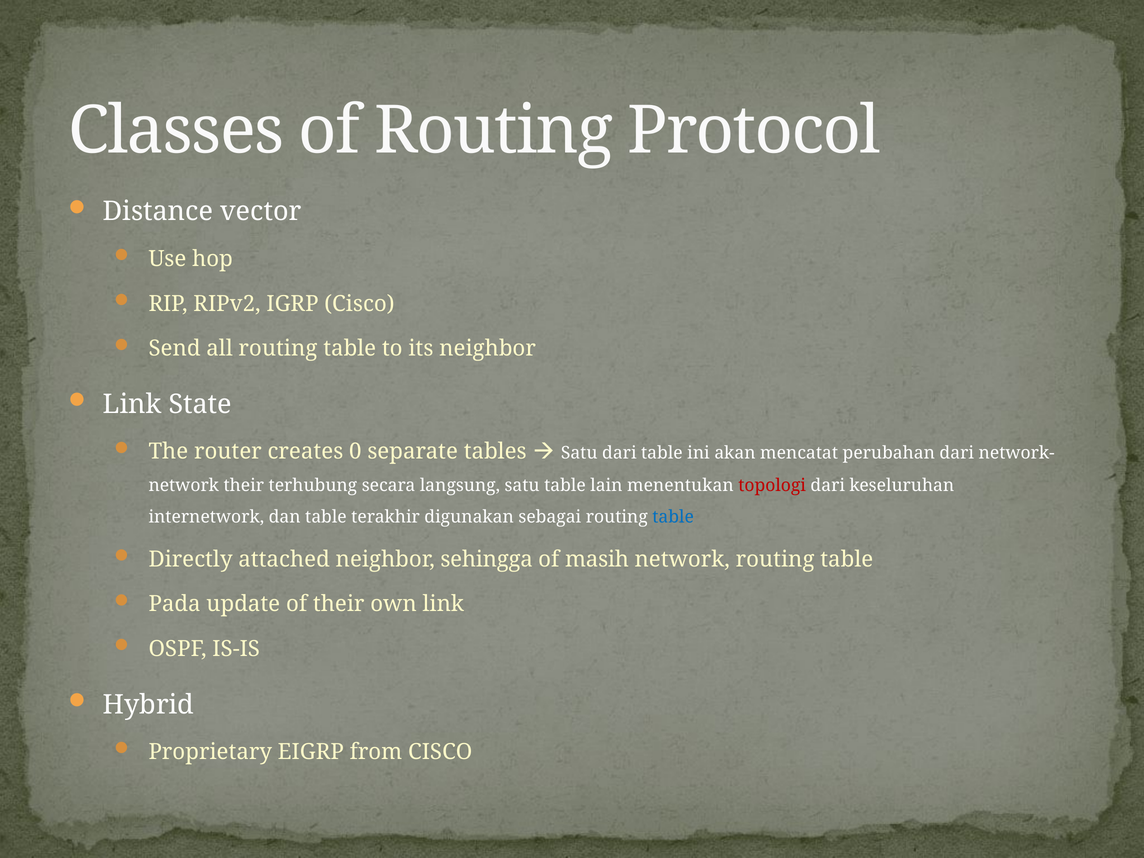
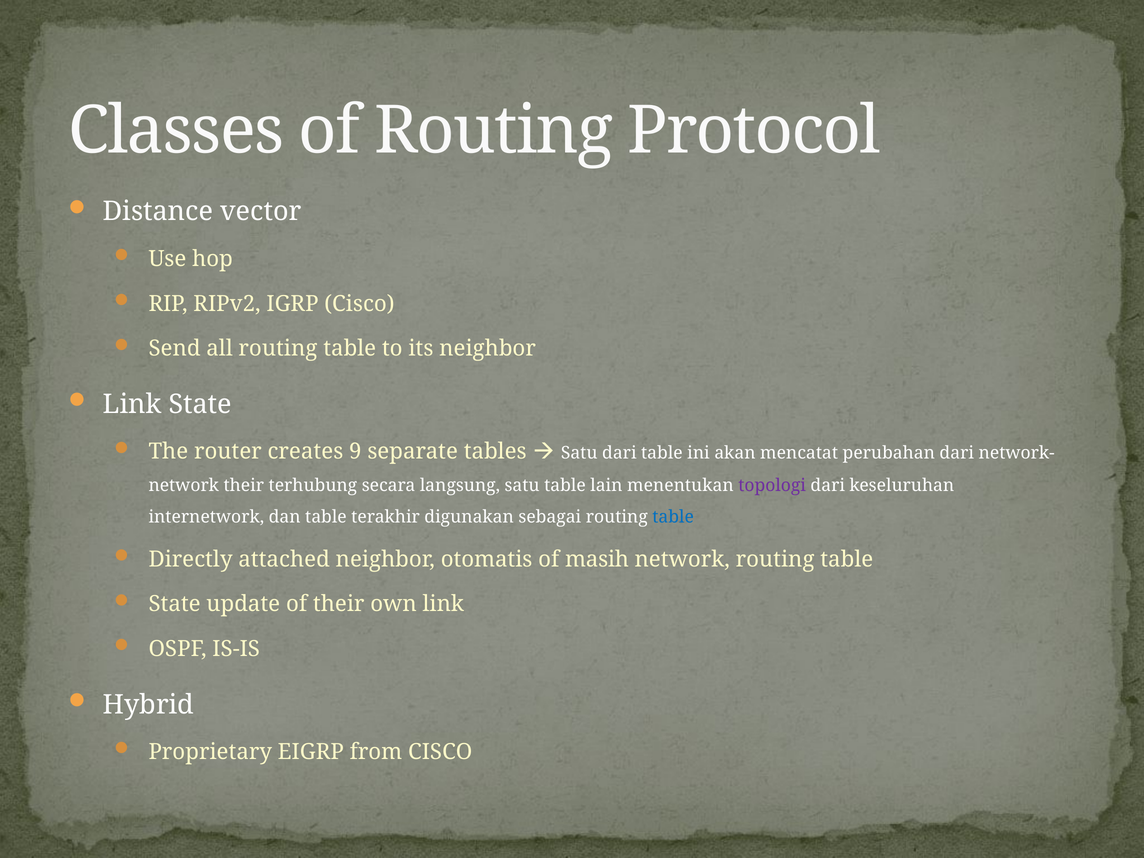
0: 0 -> 9 (355, 452)
topologi colour: red -> purple (772, 486)
sehingga: sehingga -> otomatis (487, 559)
Pada: Pada -> State (175, 604)
